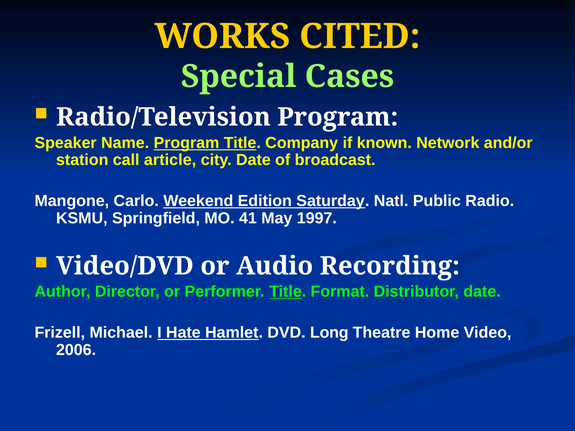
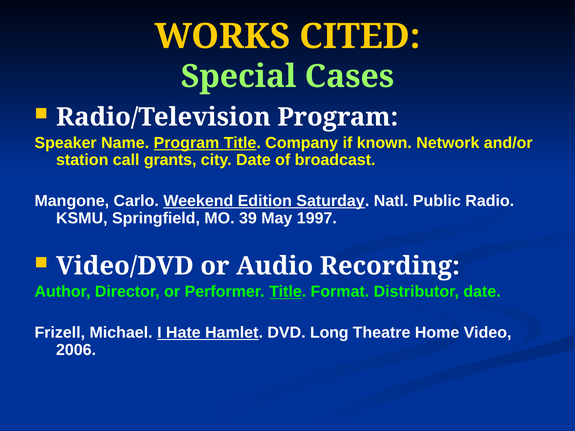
article: article -> grants (170, 160)
41: 41 -> 39 (248, 218)
